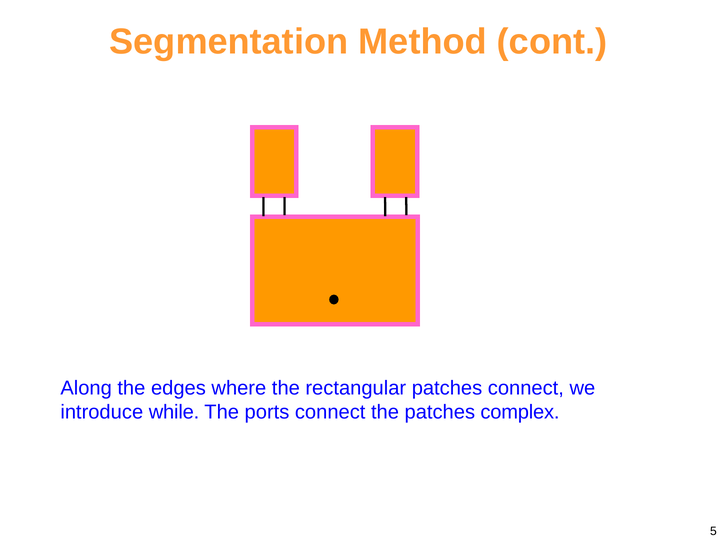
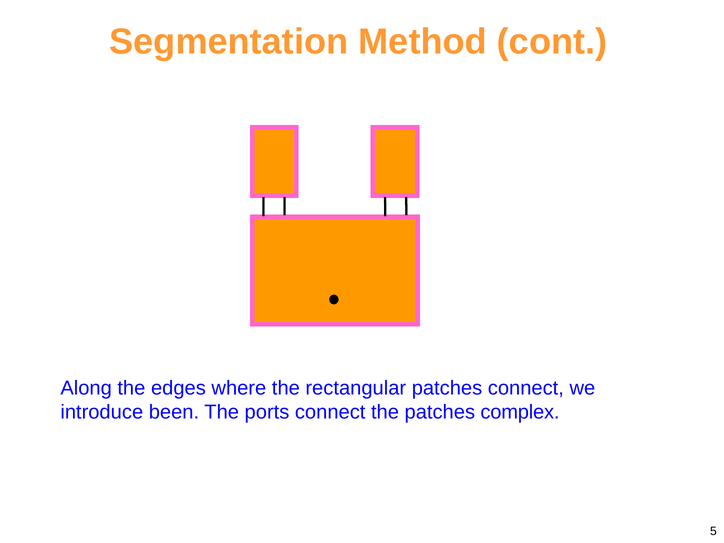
while: while -> been (174, 412)
